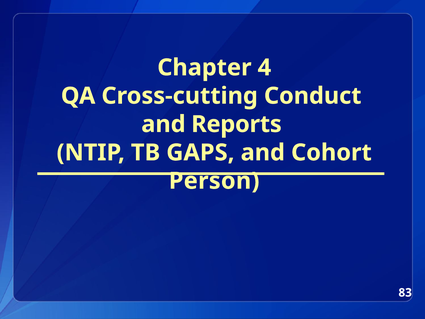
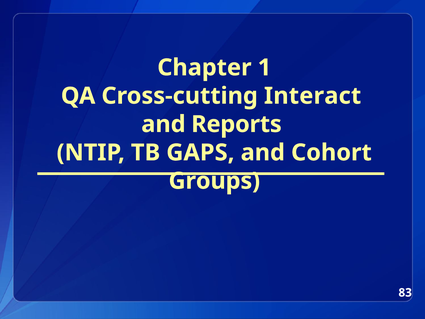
4: 4 -> 1 (264, 67)
Conduct: Conduct -> Interact (313, 96)
Person: Person -> Groups (214, 181)
